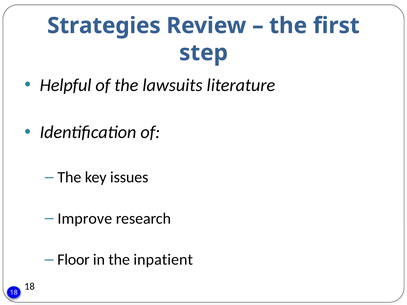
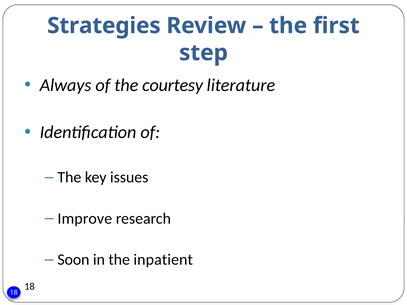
Helpful: Helpful -> Always (66, 85)
lawsuits: lawsuits -> courtesy (173, 85)
Floor: Floor -> Soon (73, 260)
